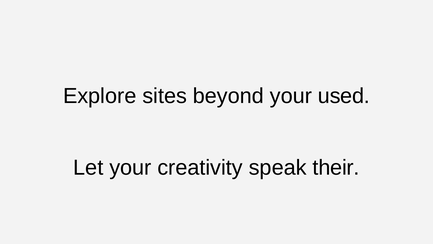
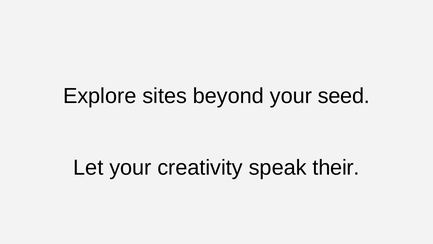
used: used -> seed (344, 96)
